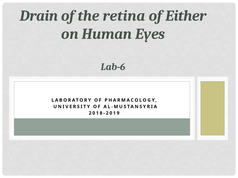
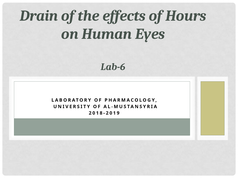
retina: retina -> effects (124, 16)
Either: Either -> Hours (186, 16)
